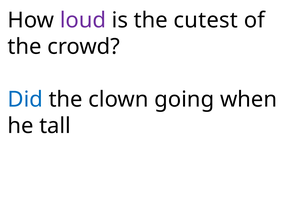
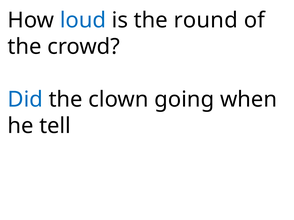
loud colour: purple -> blue (83, 20)
cutest: cutest -> round (206, 20)
tall: tall -> tell (55, 126)
